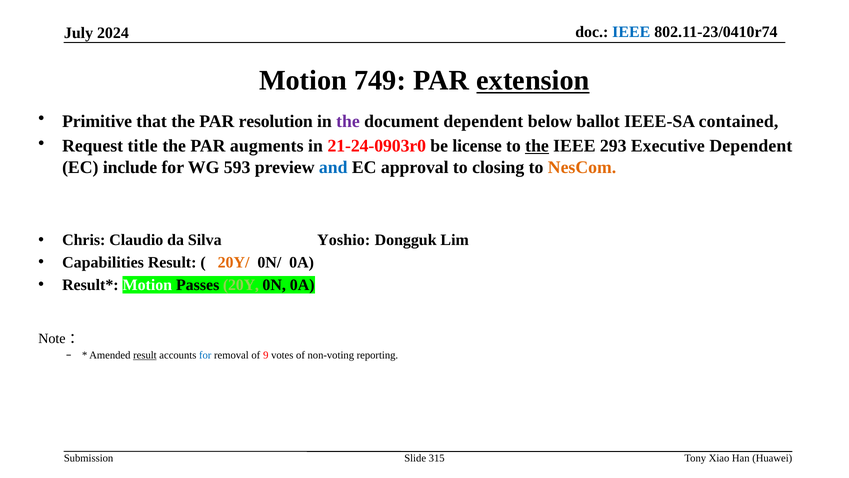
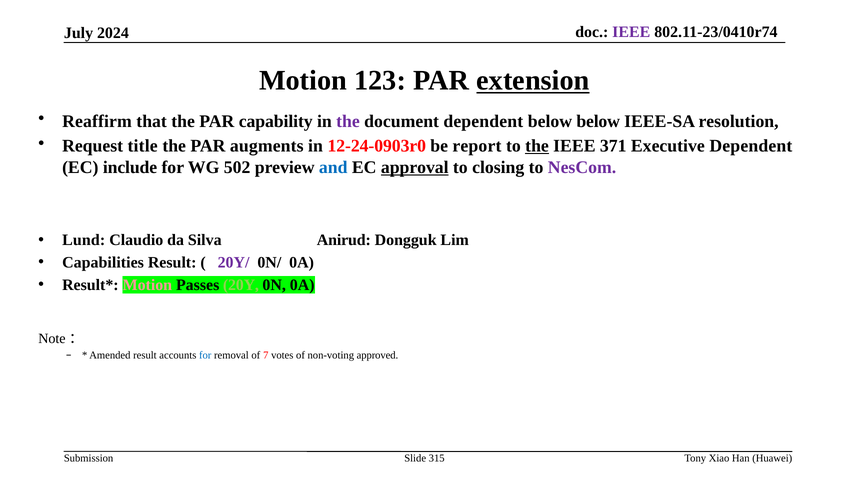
IEEE colour: blue -> purple (631, 32)
749: 749 -> 123 (380, 81)
Primitive: Primitive -> Reaffirm (97, 121)
resolution: resolution -> capability (276, 121)
below ballot: ballot -> below (598, 121)
contained: contained -> resolution (739, 121)
21-24-0903r0: 21-24-0903r0 -> 12-24-0903r0 (377, 146)
license: license -> report (477, 146)
293: 293 -> 371 (613, 146)
593: 593 -> 502 (237, 167)
approval underline: none -> present (415, 167)
NesCom colour: orange -> purple (582, 167)
Chris: Chris -> Lund (84, 240)
Yoshio: Yoshio -> Anirud (344, 240)
20Y/ colour: orange -> purple (234, 262)
Motion colour: white -> pink (147, 284)
result underline: present -> none (145, 355)
9: 9 -> 7 (266, 355)
reporting: reporting -> approved (377, 355)
